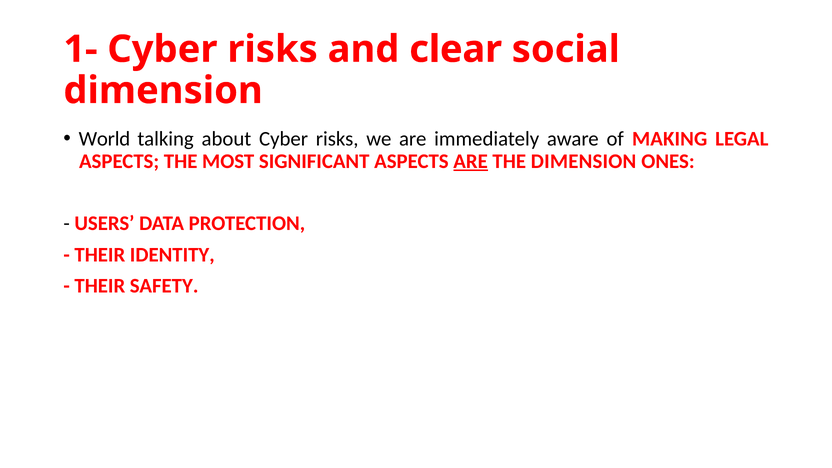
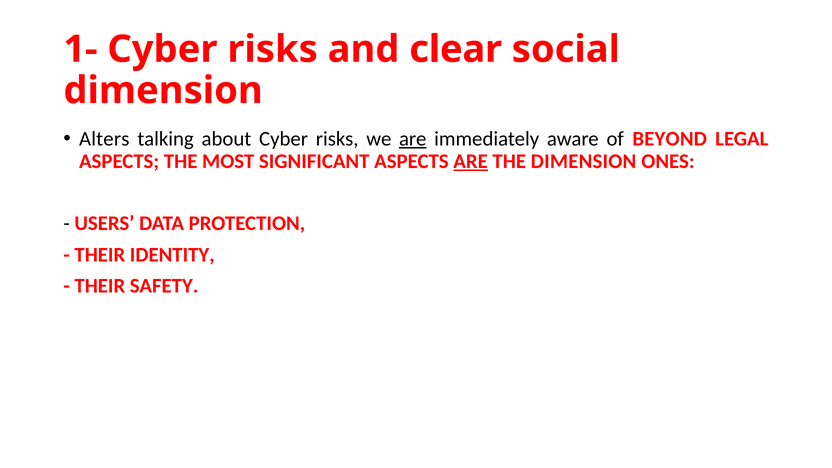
World: World -> Alters (104, 139)
are underline: none -> present (413, 139)
MAKING: MAKING -> BEYOND (670, 139)
